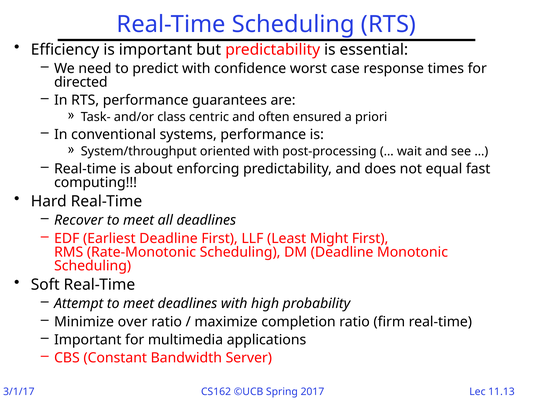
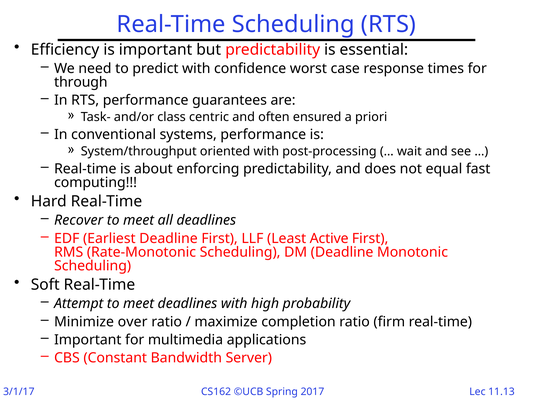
directed: directed -> through (81, 82)
Might: Might -> Active (329, 238)
